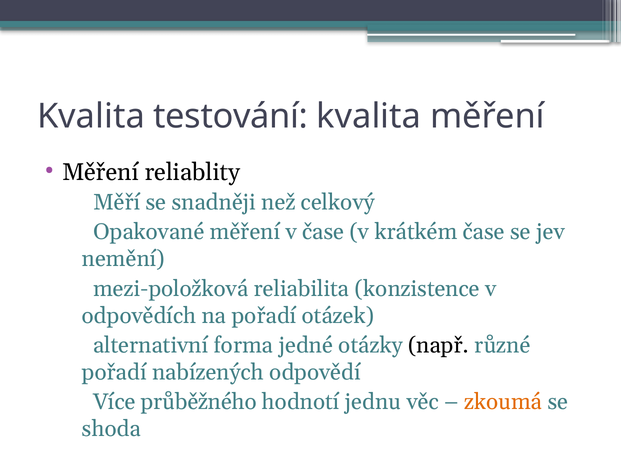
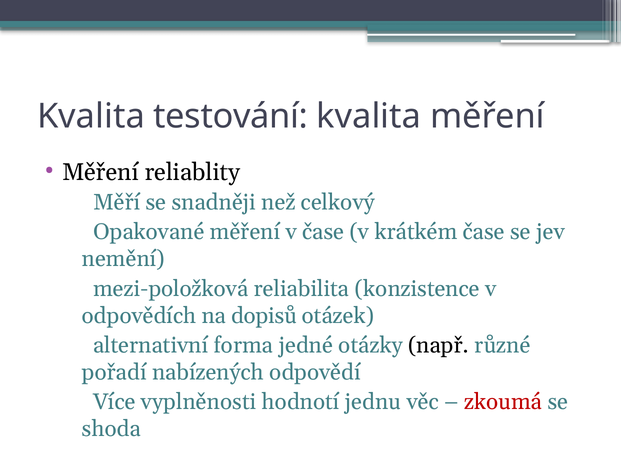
na pořadí: pořadí -> dopisů (264, 315)
průběžného: průběžného -> vyplněnosti (199, 402)
zkoumá colour: orange -> red (503, 402)
